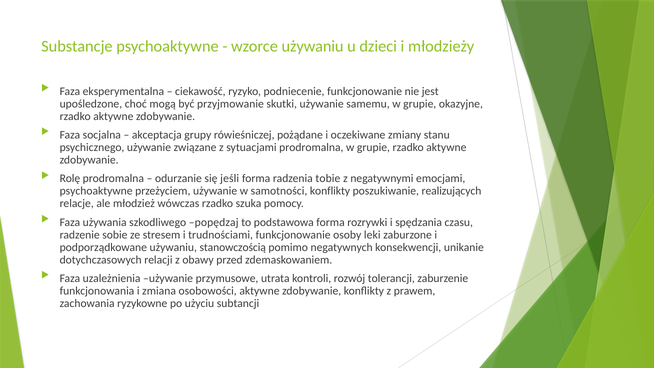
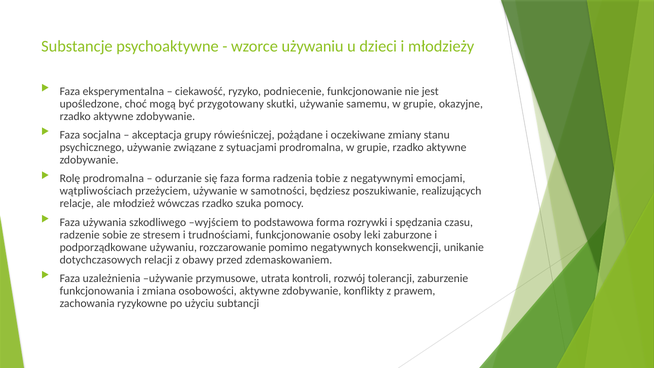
przyjmowanie: przyjmowanie -> przygotowany (230, 104)
się jeśli: jeśli -> faza (230, 179)
psychoaktywne: psychoaktywne -> wątpliwościach (96, 191)
samotności konflikty: konflikty -> będziesz (330, 191)
popędzaj: popędzaj -> wyjściem (214, 222)
stanowczością: stanowczością -> rozczarowanie (233, 247)
